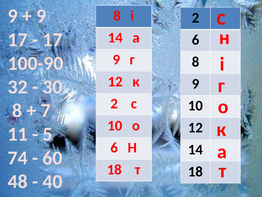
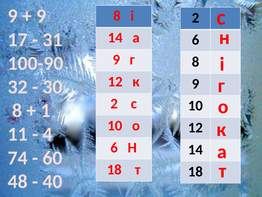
17: 17 -> 31 (52, 40)
7: 7 -> 1 (46, 110)
5: 5 -> 4 (47, 134)
